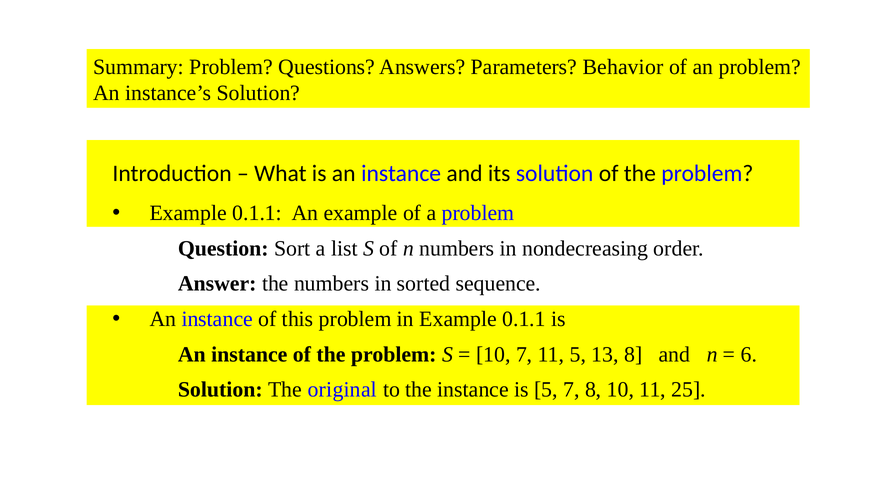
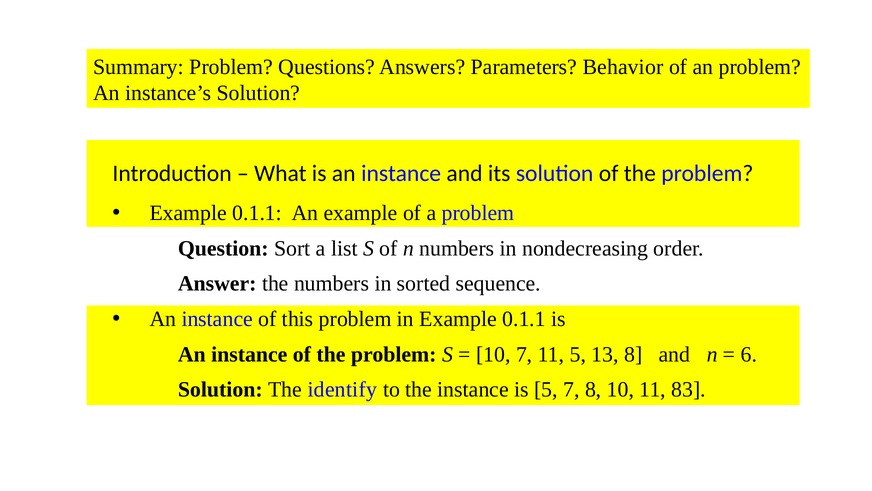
original: original -> identify (342, 389)
25: 25 -> 83 (689, 389)
